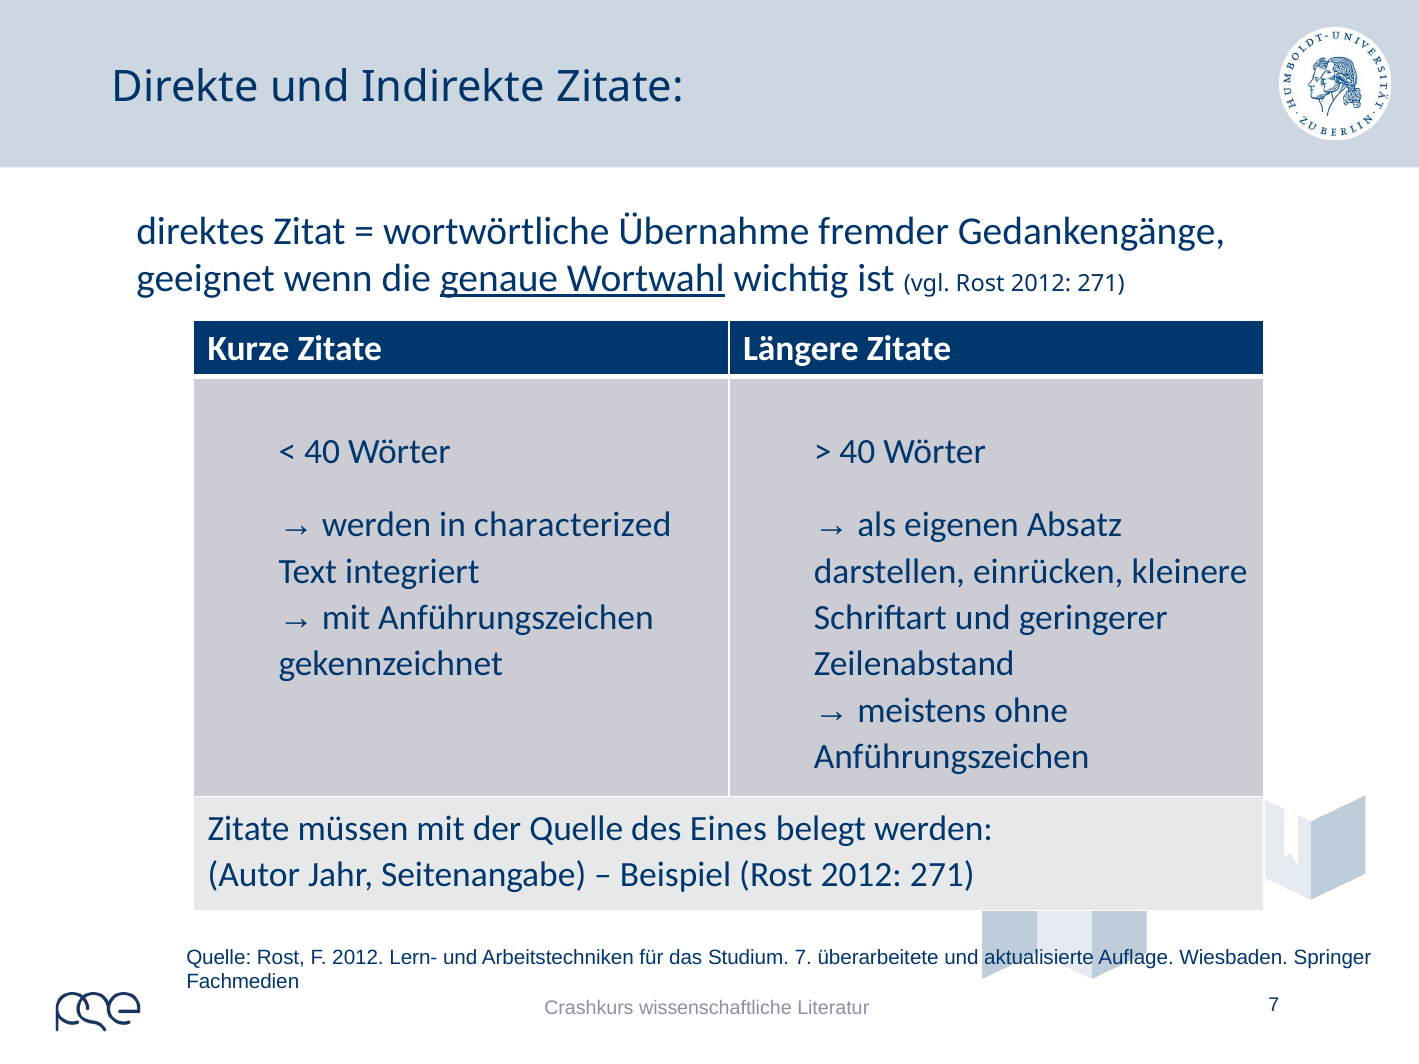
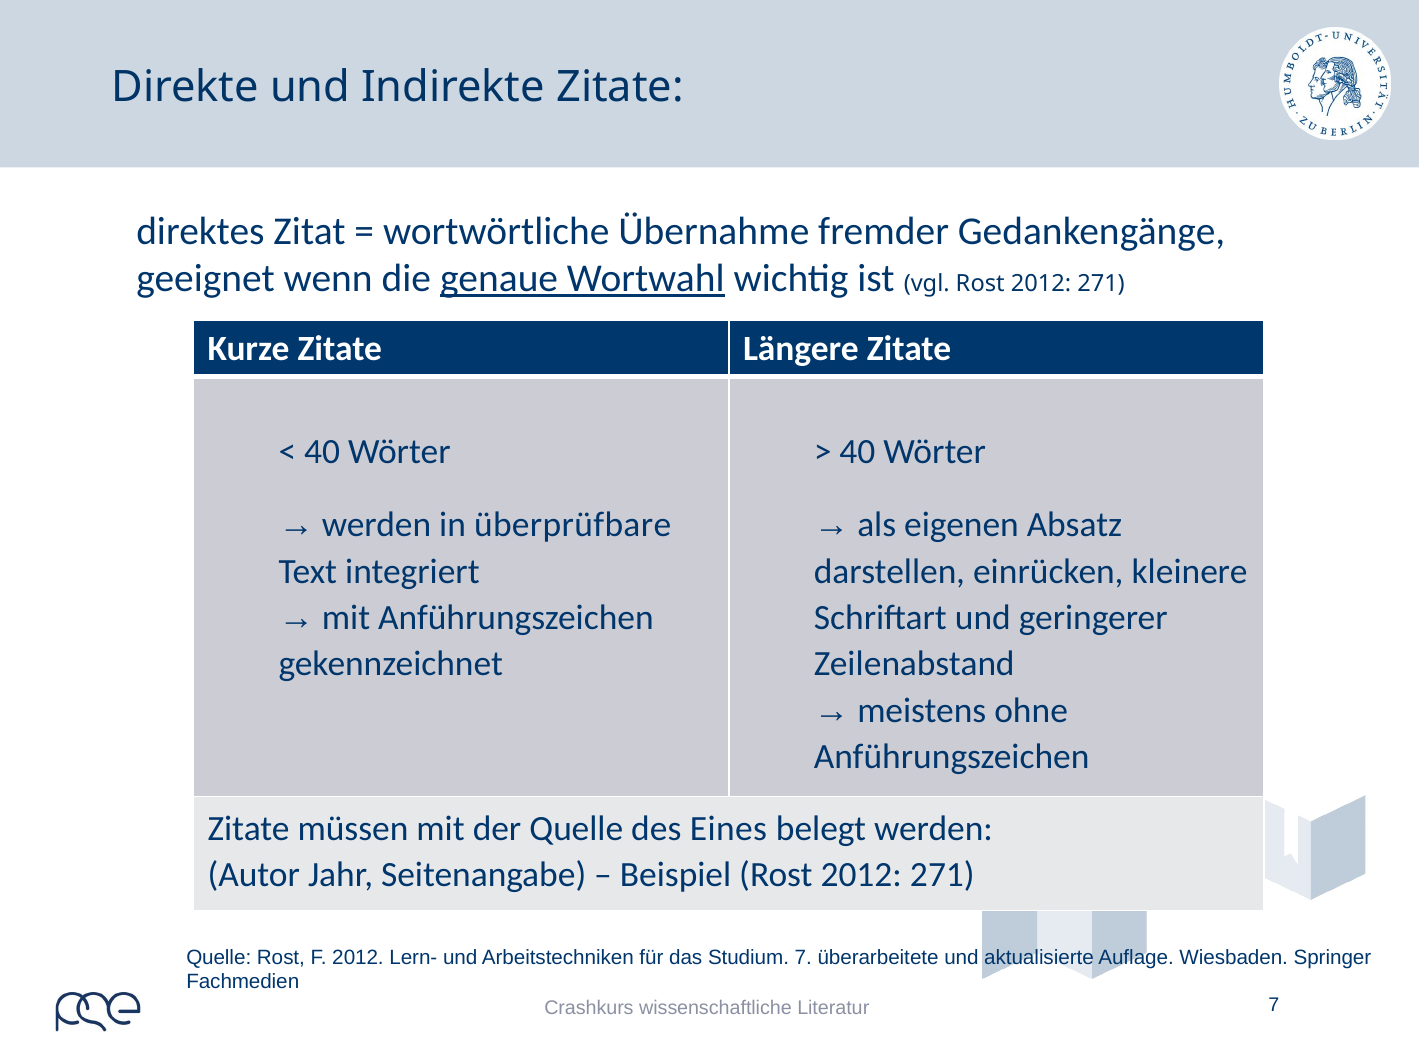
characterized: characterized -> überprüfbare (573, 525)
